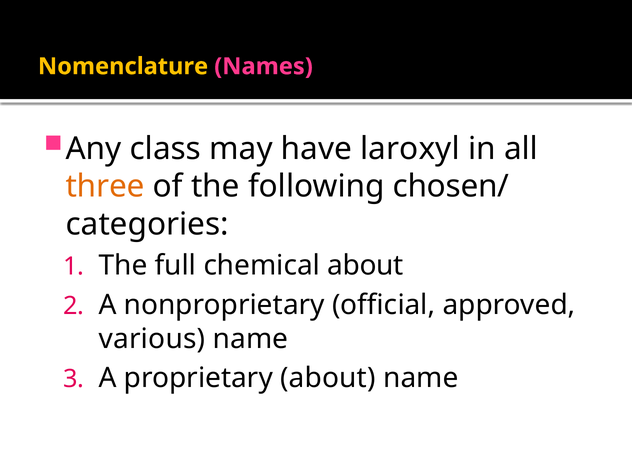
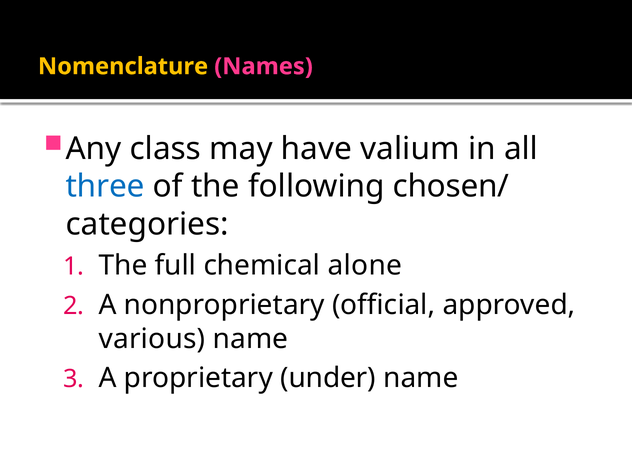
laroxyl: laroxyl -> valium (410, 149)
three colour: orange -> blue (105, 187)
chemical about: about -> alone (365, 266)
proprietary about: about -> under (328, 378)
